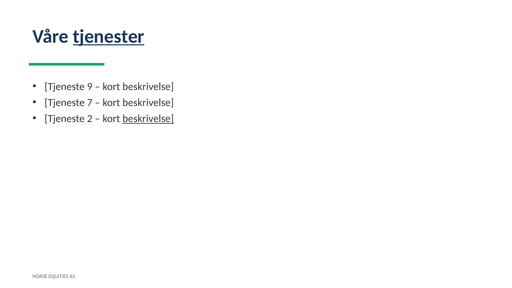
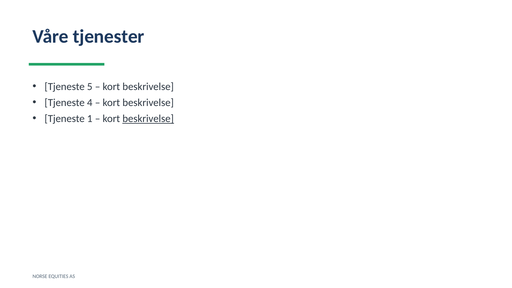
tjenester underline: present -> none (109, 37)
9: 9 -> 5 (90, 87)
7: 7 -> 4 (90, 103)
2: 2 -> 1 (90, 119)
